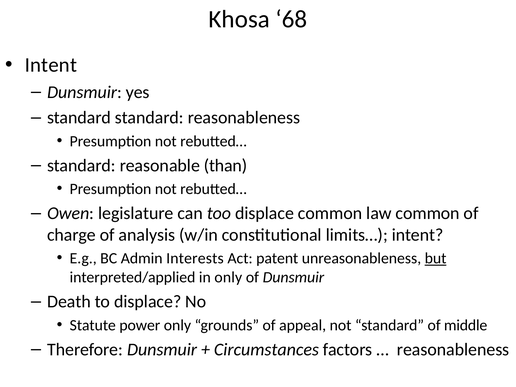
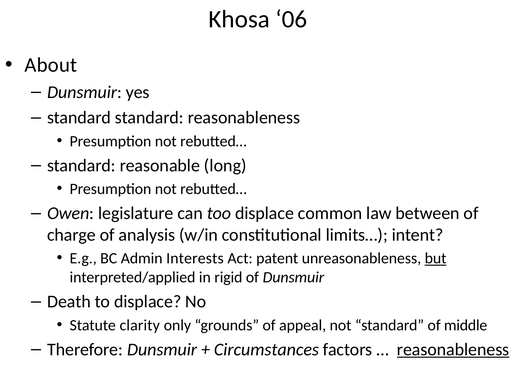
68: 68 -> 06 (291, 19)
Intent: Intent -> About (51, 65)
than: than -> long (225, 166)
law common: common -> between (428, 213)
in only: only -> rigid (228, 277)
power: power -> clarity (140, 325)
reasonableness underline: none -> present (453, 350)
